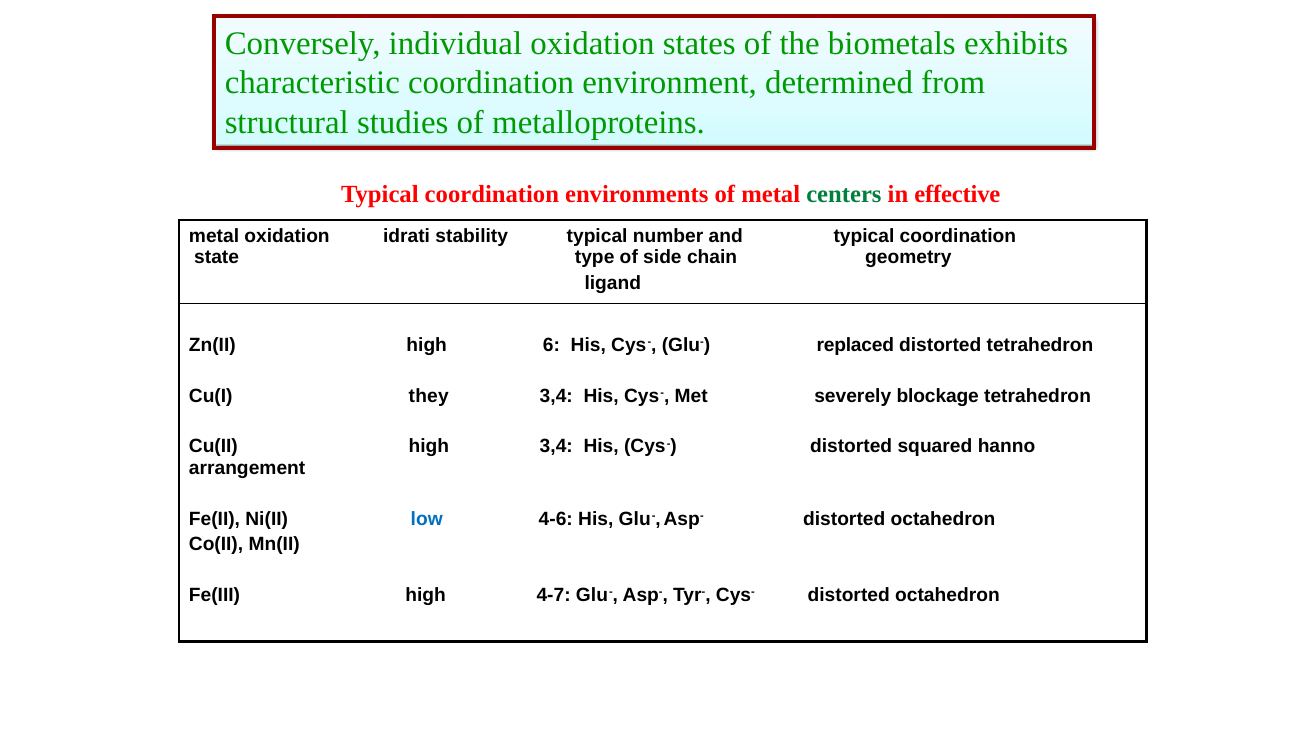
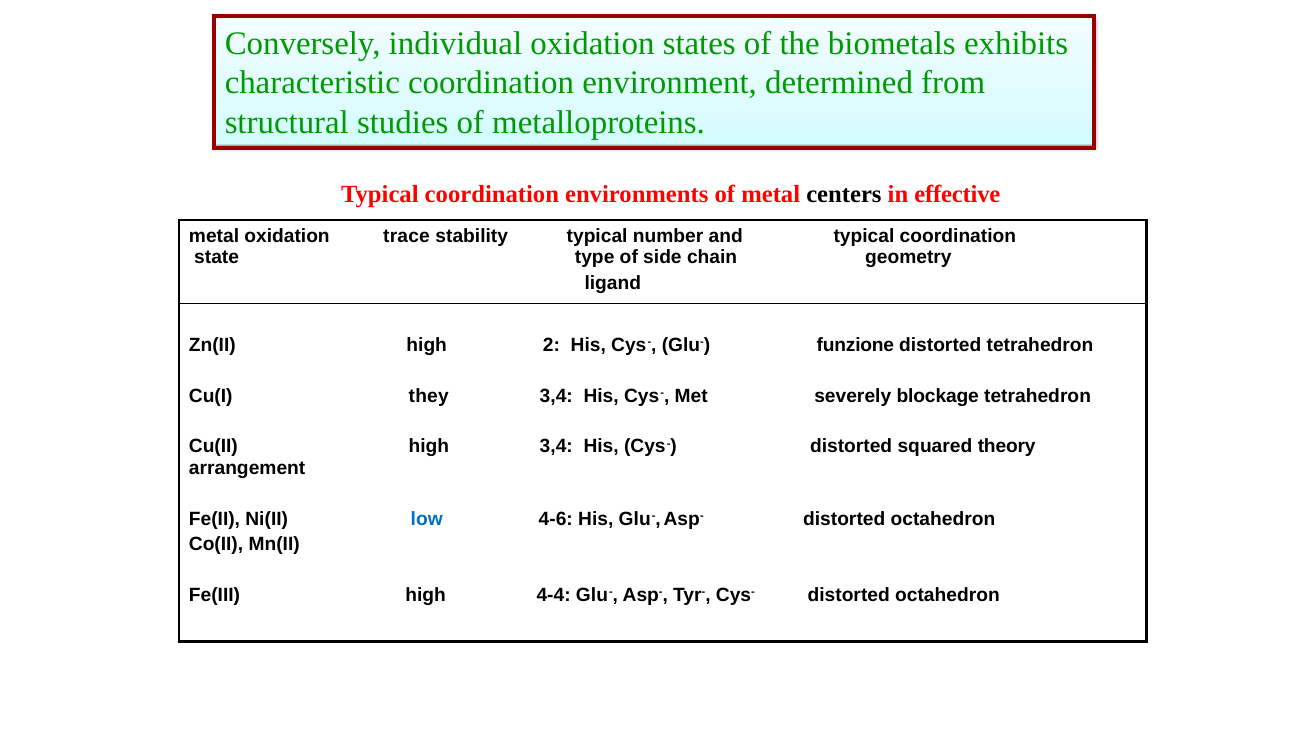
centers colour: green -> black (844, 194)
idrati: idrati -> trace (406, 236)
6: 6 -> 2 (551, 345)
replaced: replaced -> funzione (855, 345)
hanno: hanno -> theory (1007, 447)
4-7: 4-7 -> 4-4 (554, 595)
